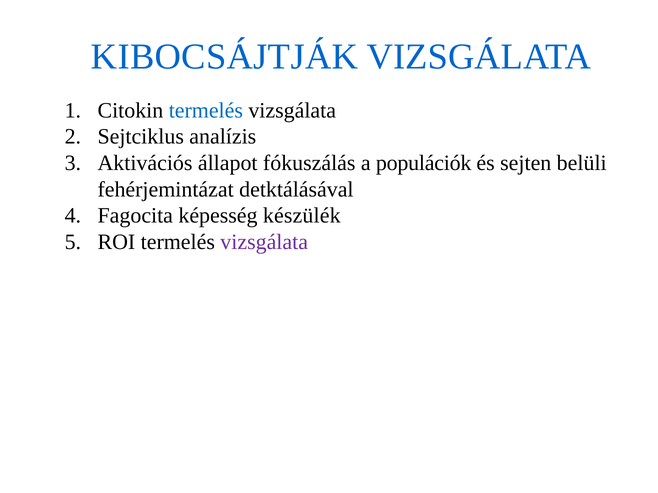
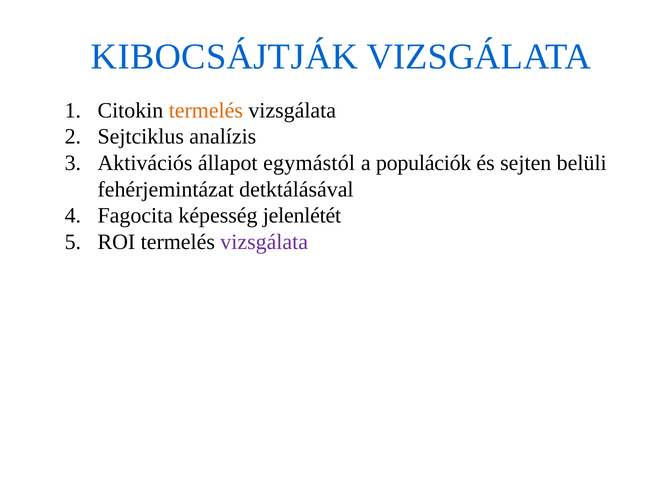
termelés colour: blue -> orange (206, 111)
fókuszálás: fókuszálás -> egymástól (309, 163)
készülék: készülék -> jelenlétét (302, 216)
